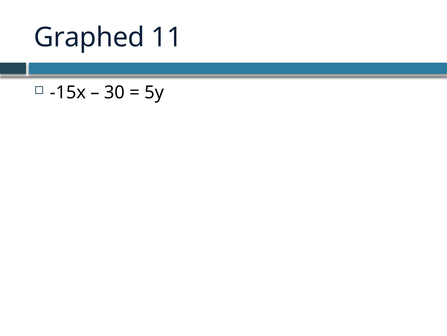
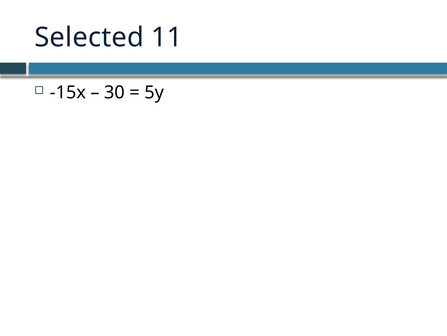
Graphed: Graphed -> Selected (89, 37)
